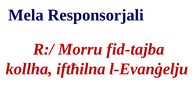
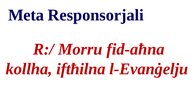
Mela: Mela -> Meta (26, 15)
fid-tajba: fid-tajba -> fid-aħna (136, 49)
